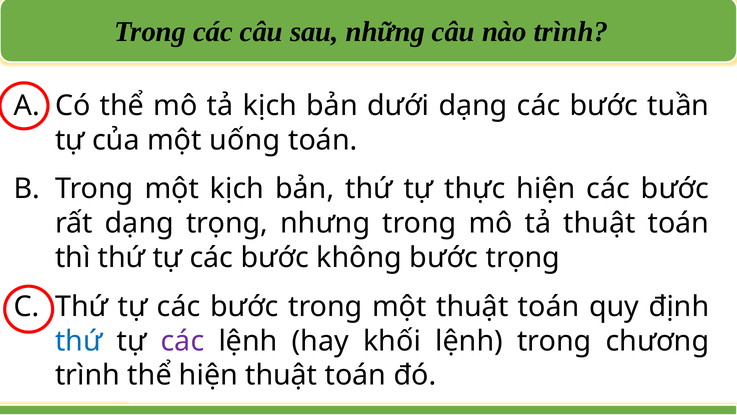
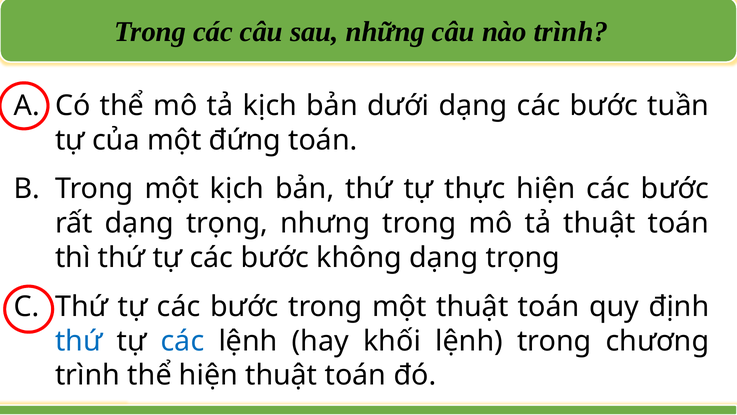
uống: uống -> đứng (245, 140)
không bước: bước -> dạng (444, 258)
các colour: purple -> blue (183, 341)
